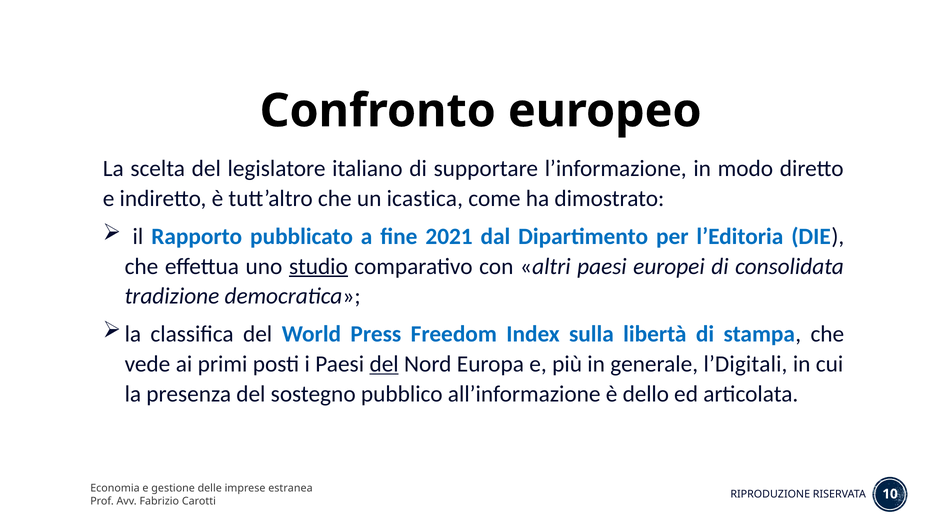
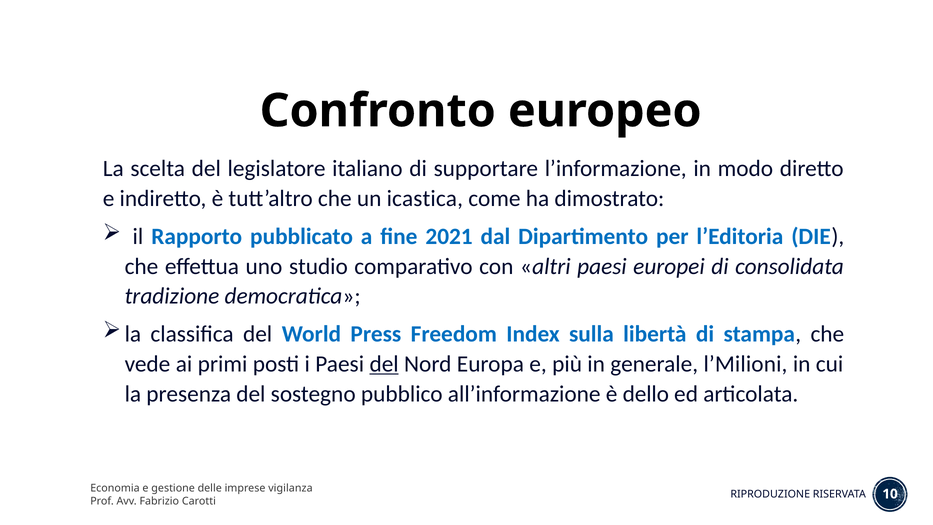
studio underline: present -> none (318, 266)
l’Digitali: l’Digitali -> l’Milioni (745, 364)
estranea: estranea -> vigilanza (290, 488)
